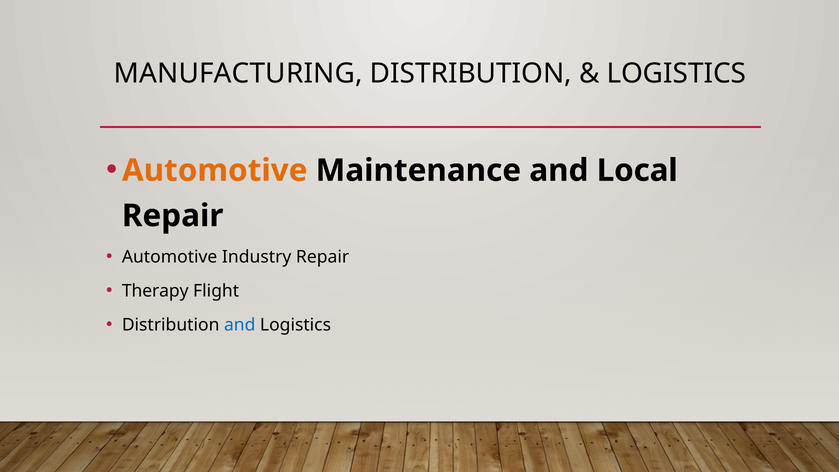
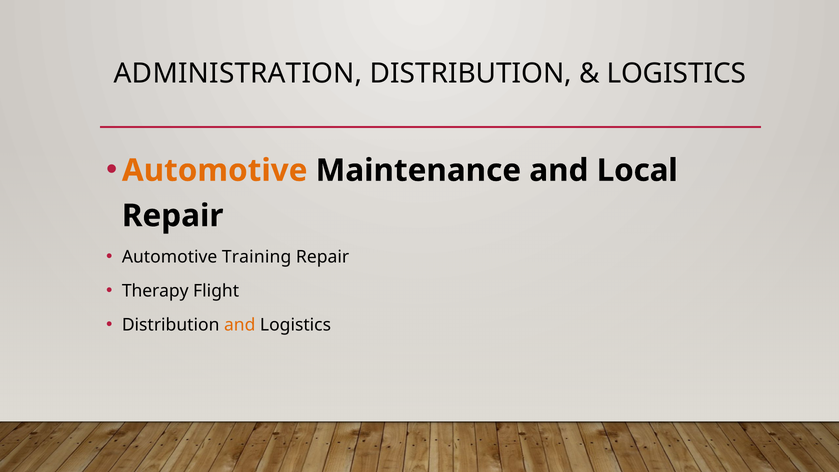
MANUFACTURING: MANUFACTURING -> ADMINISTRATION (238, 73)
Industry: Industry -> Training (257, 257)
and colour: blue -> orange (240, 325)
